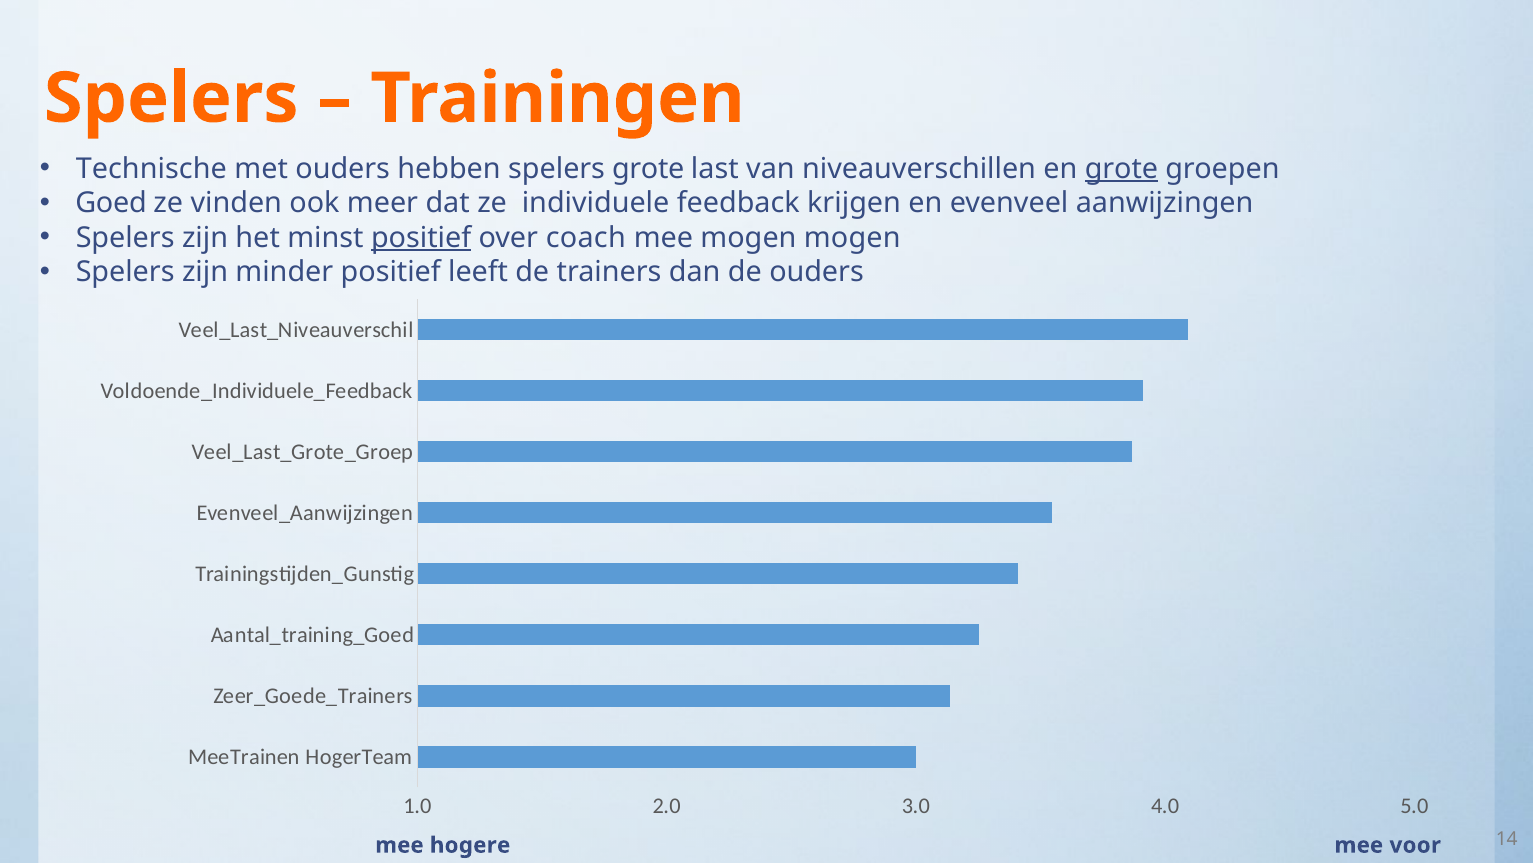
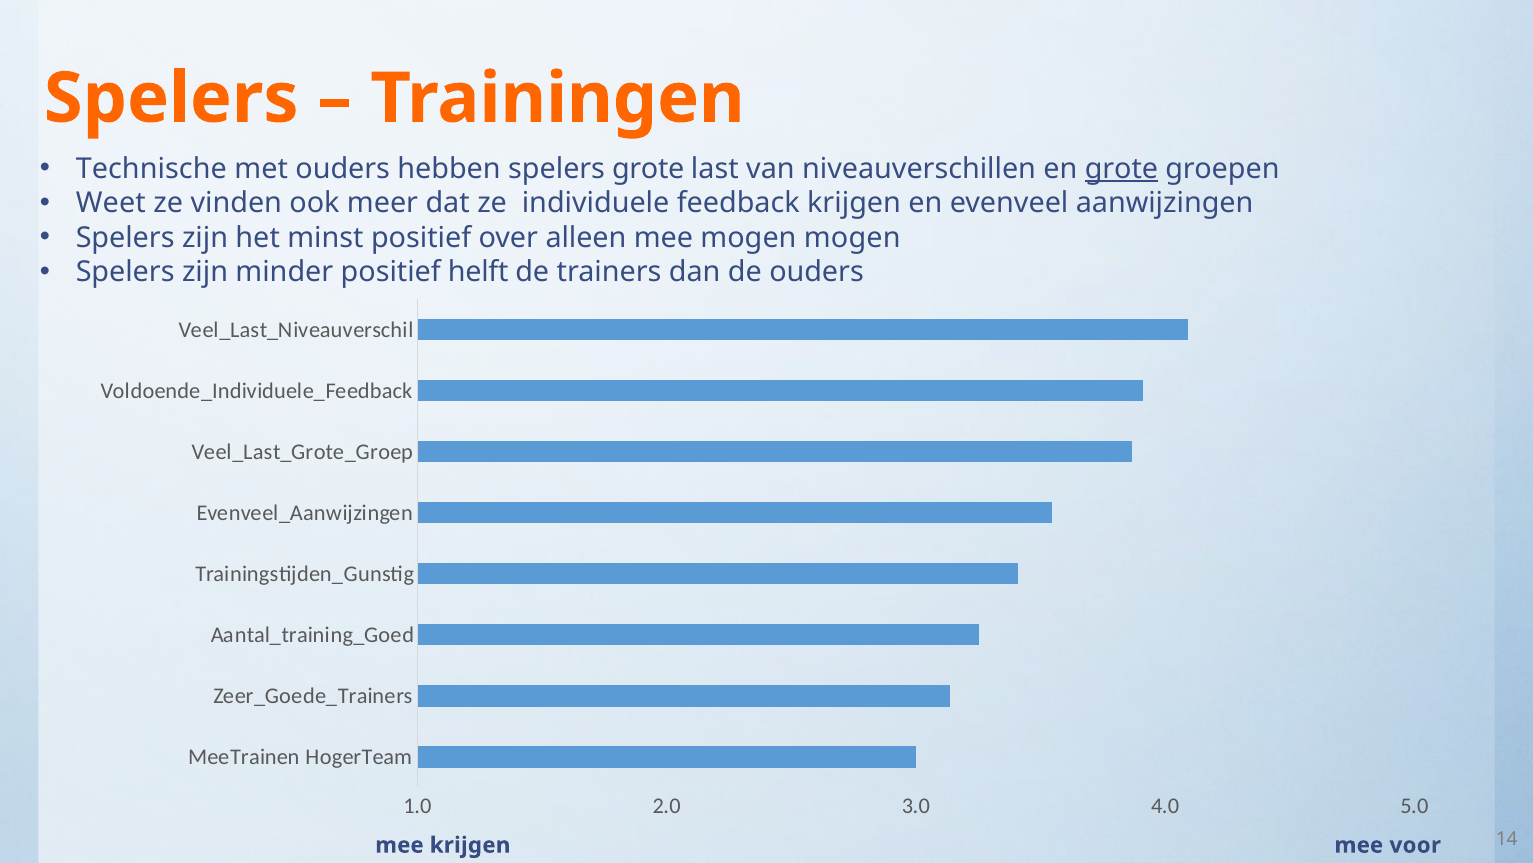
Goed: Goed -> Weet (111, 203)
positief underline: present -> none (421, 238)
coach: coach -> alleen (586, 238)
leeft: leeft -> helft (478, 272)
mee hogere: hogere -> krijgen (470, 845)
